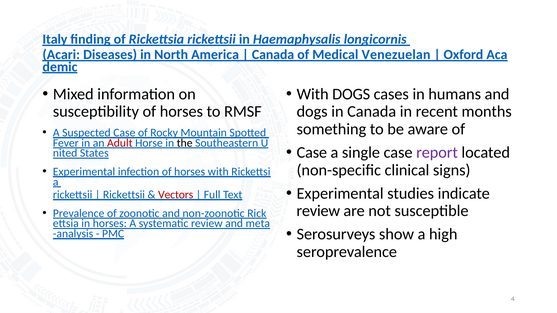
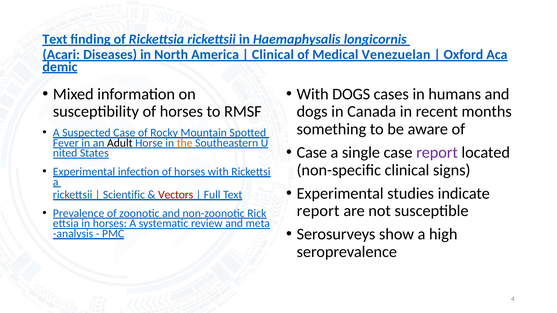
Italy: Italy -> Text (55, 39)
Canada: Canada -> Clinical (273, 55)
Adult colour: red -> black (120, 143)
the colour: black -> orange (185, 143)
Rickettsii: Rickettsii -> Scientific (124, 195)
review: review -> report (318, 211)
